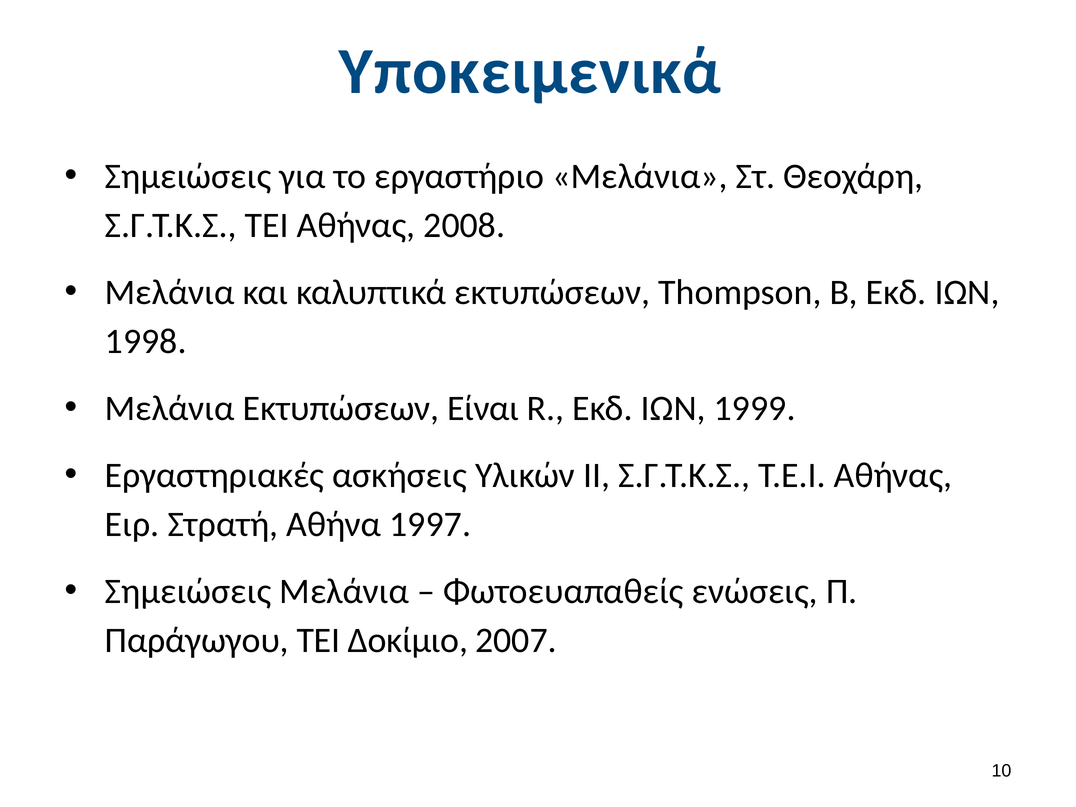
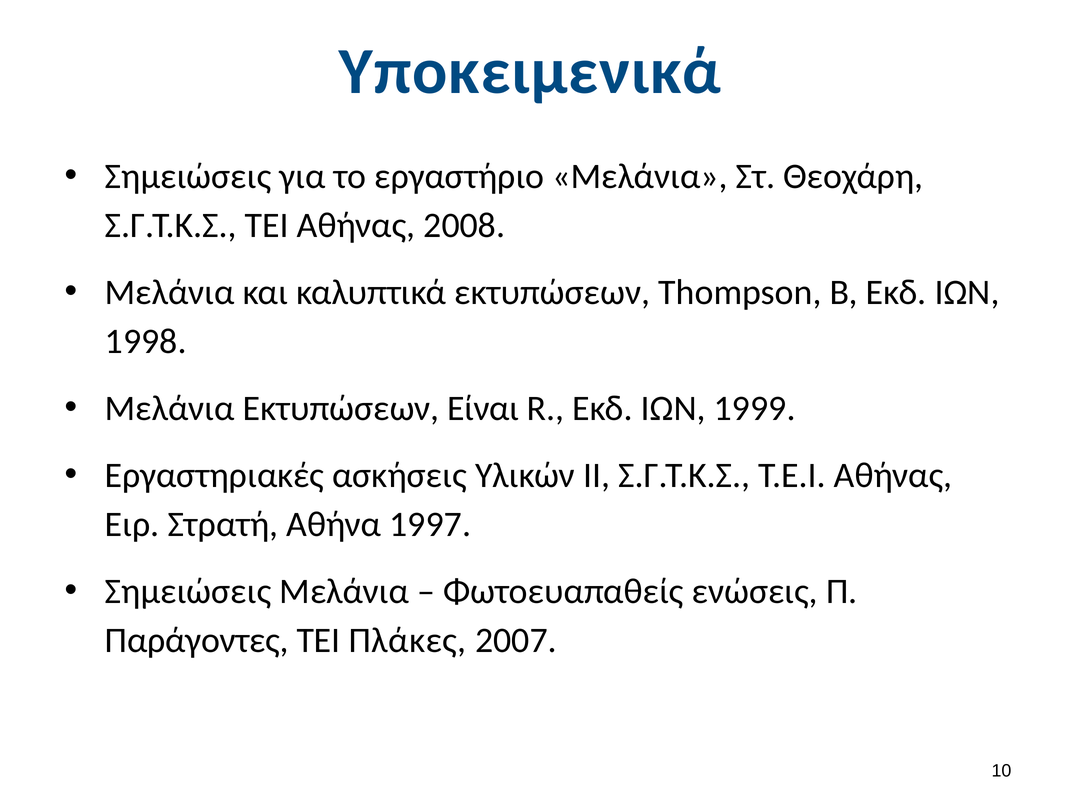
Παράγωγου: Παράγωγου -> Παράγοντες (197, 640)
Δοκίμιο: Δοκίμιο -> Πλάκες (408, 640)
